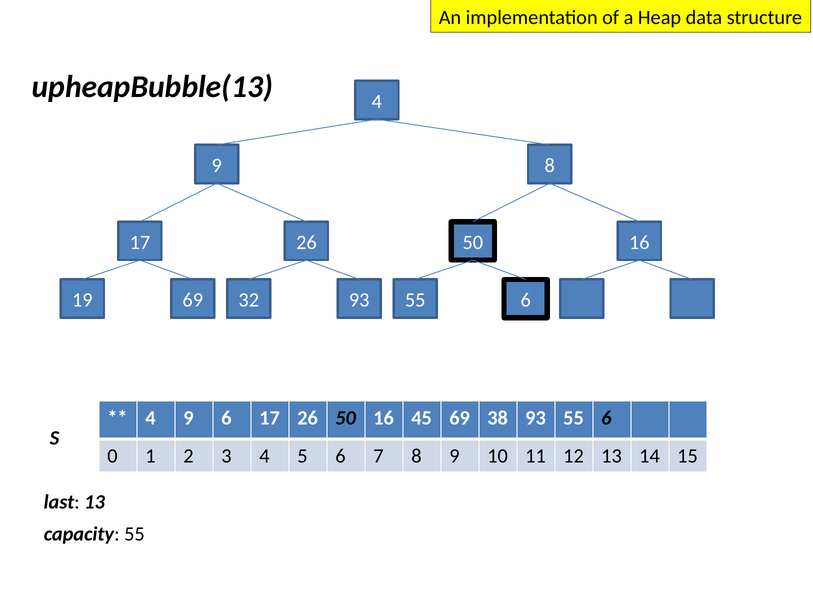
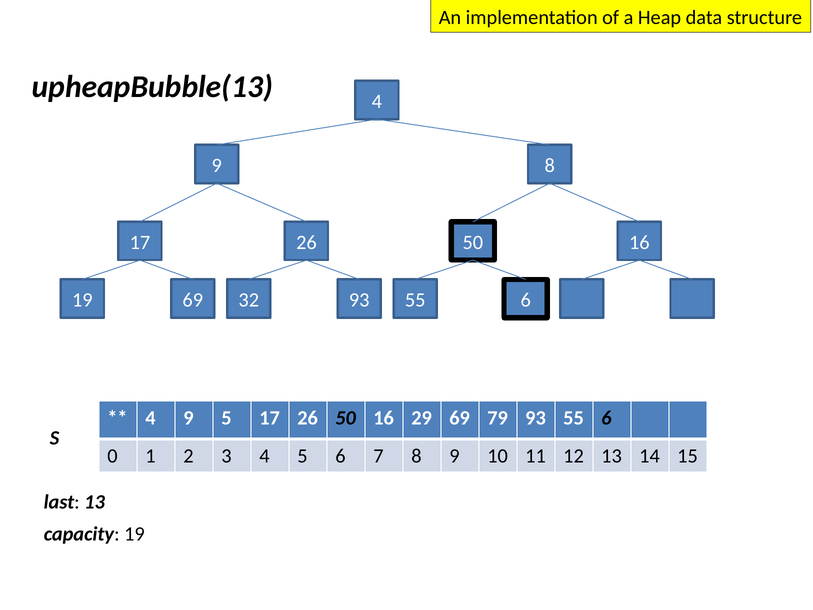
9 6: 6 -> 5 (226, 418)
45: 45 -> 29 (422, 418)
38: 38 -> 79 (498, 418)
capacity 55: 55 -> 19 (134, 534)
